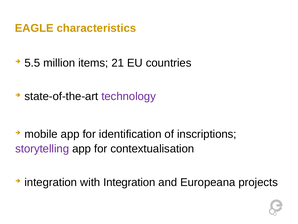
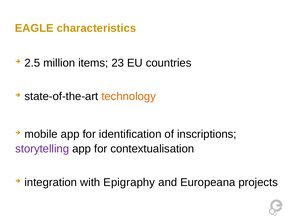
5.5: 5.5 -> 2.5 (32, 63)
21: 21 -> 23 (118, 63)
technology colour: purple -> orange (129, 96)
with Integration: Integration -> Epigraphy (129, 182)
